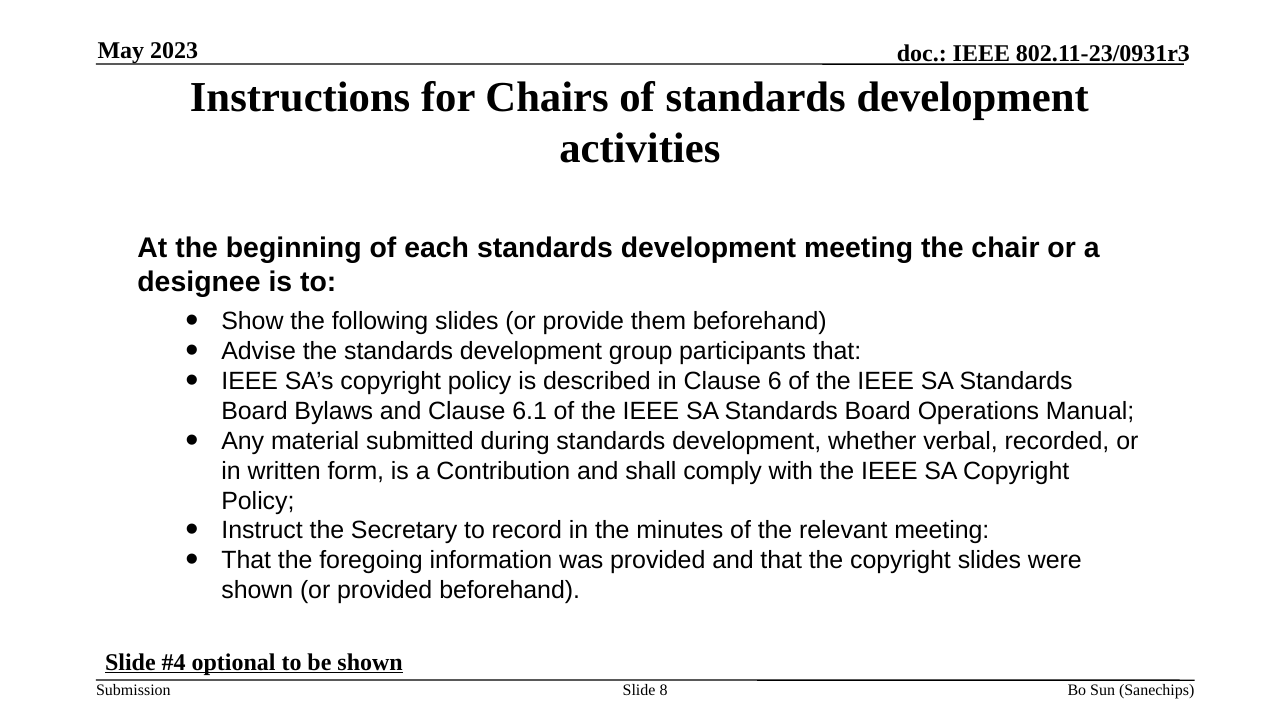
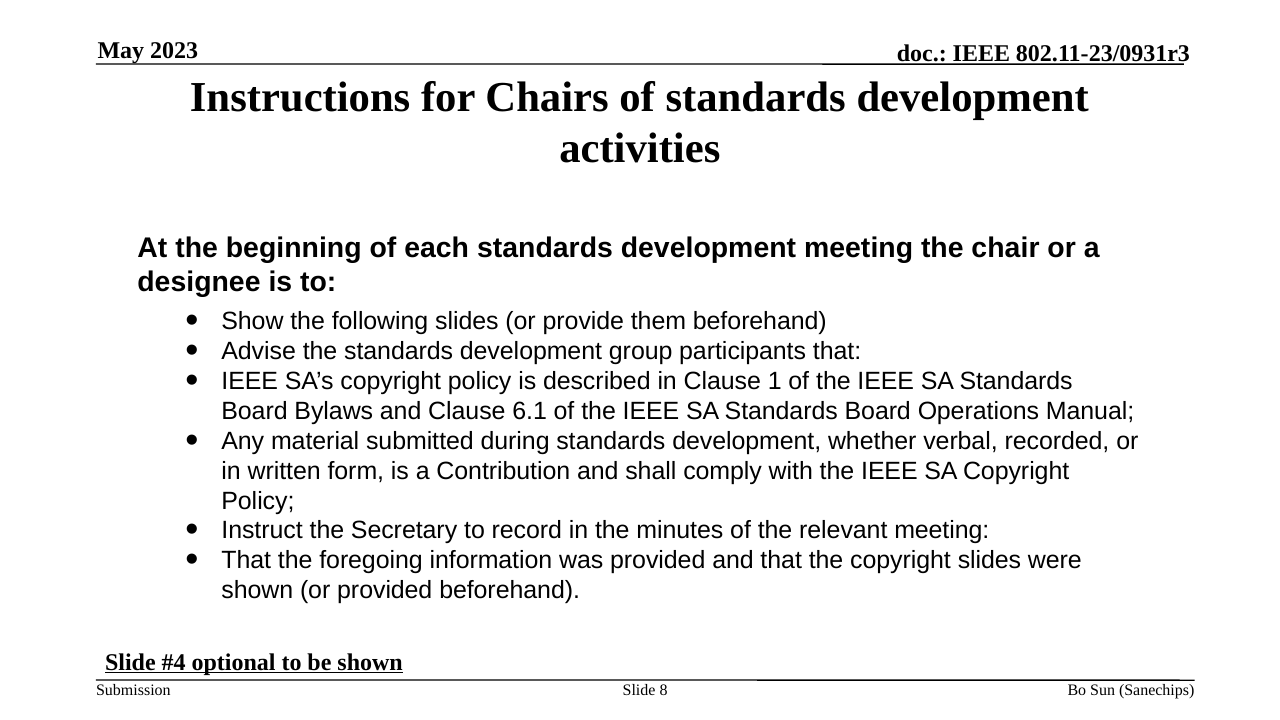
6: 6 -> 1 (775, 381)
